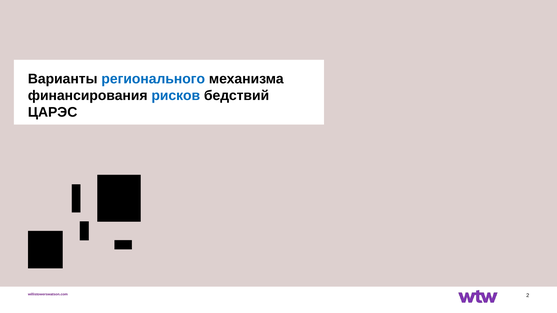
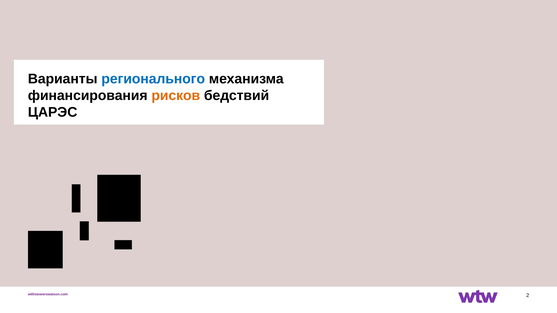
рисков colour: blue -> orange (176, 96)
